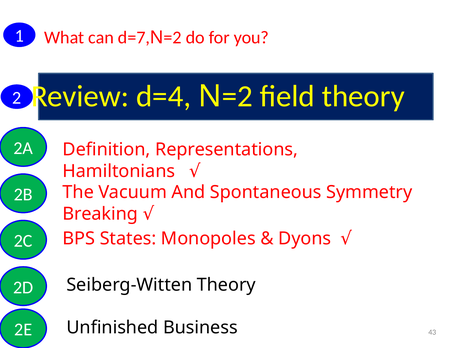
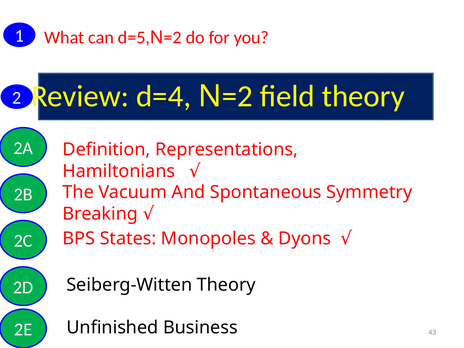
d=7: d=7 -> d=5 (134, 38)
